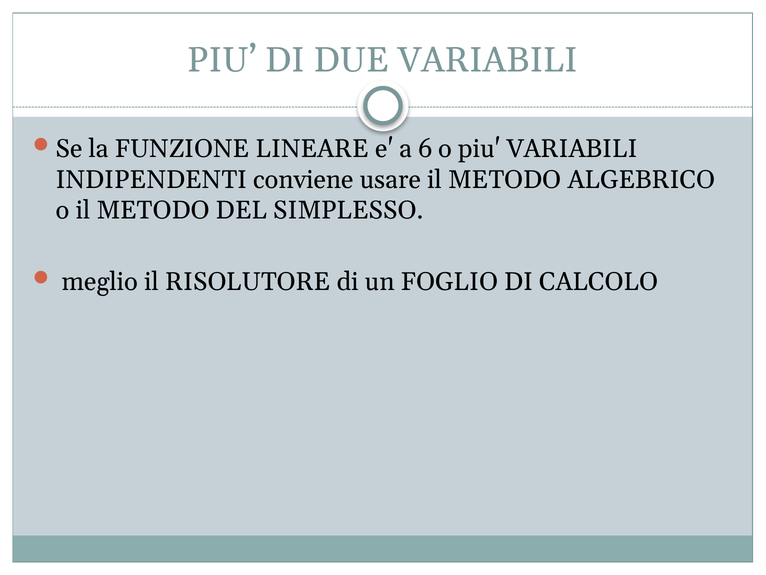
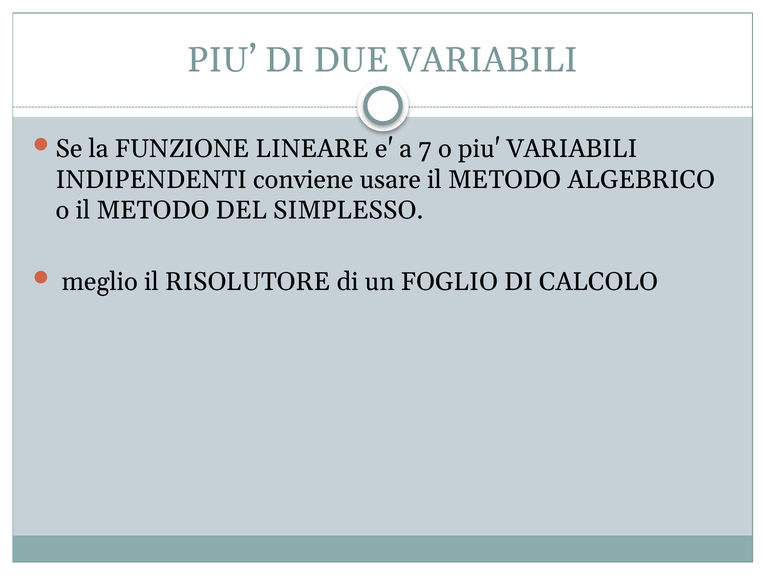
6: 6 -> 7 (425, 149)
